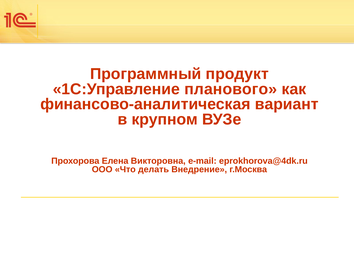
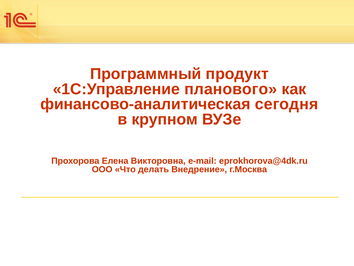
вариант: вариант -> сегодня (287, 104)
